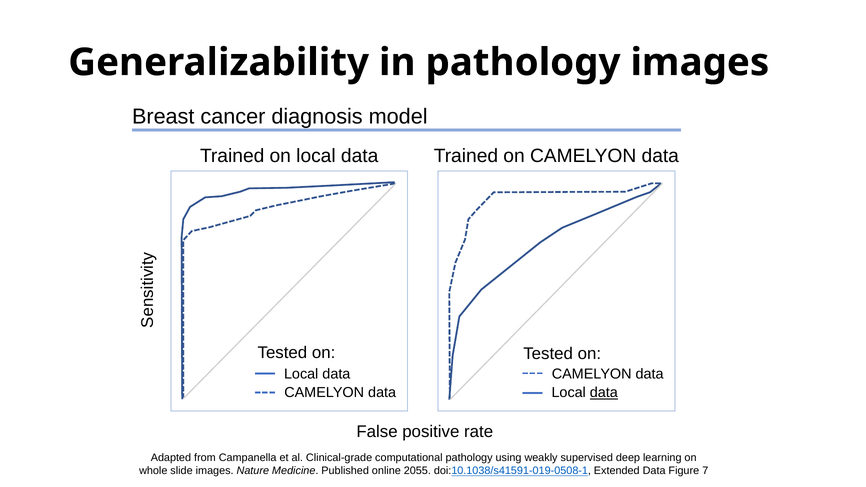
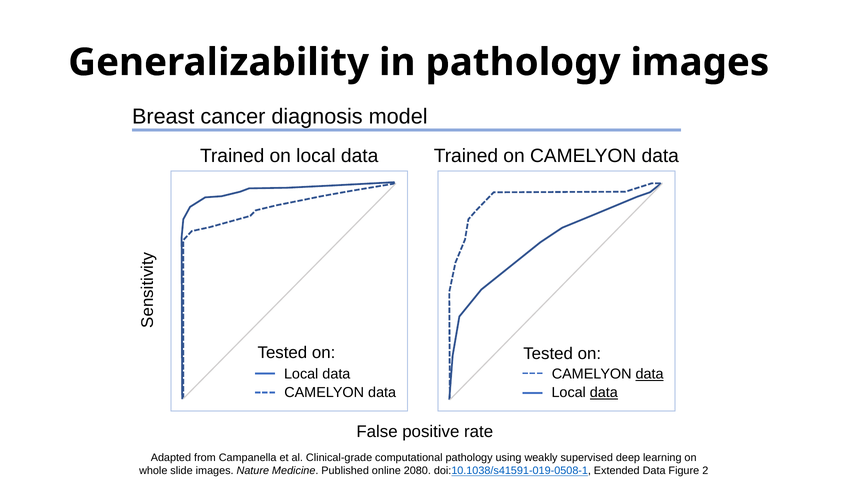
data underline: none -> present (650, 374)
2055: 2055 -> 2080 (417, 471)
7: 7 -> 2 (705, 471)
